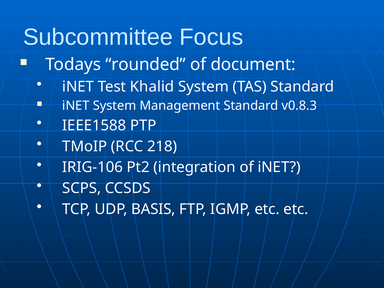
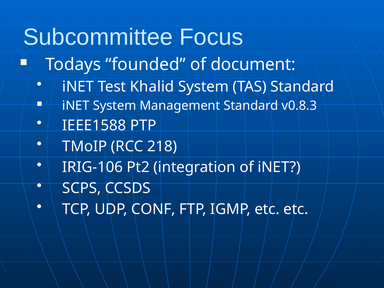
rounded: rounded -> founded (146, 65)
BASIS: BASIS -> CONF (153, 209)
